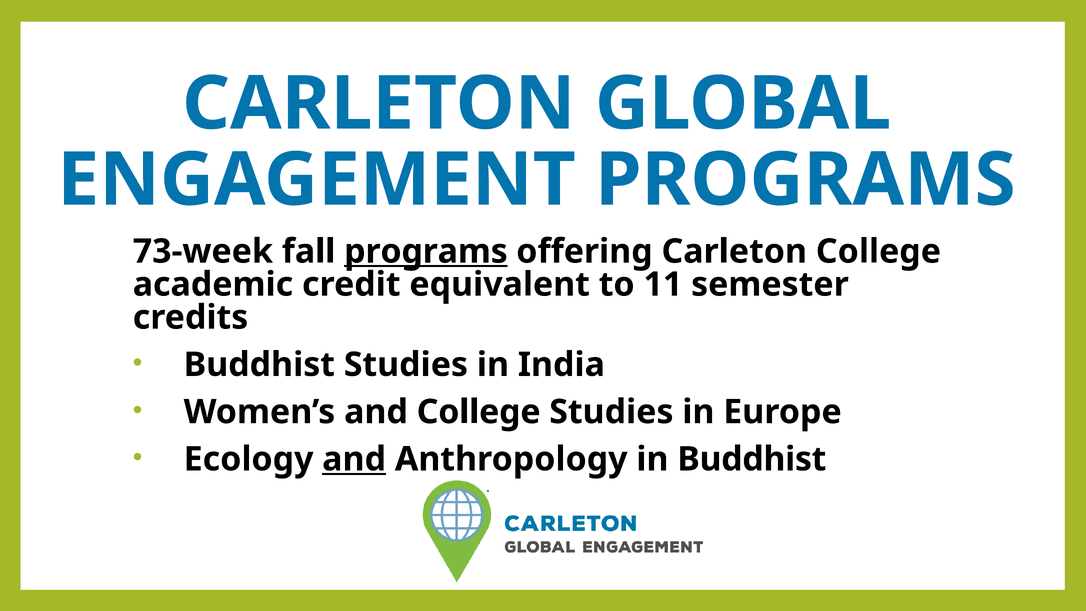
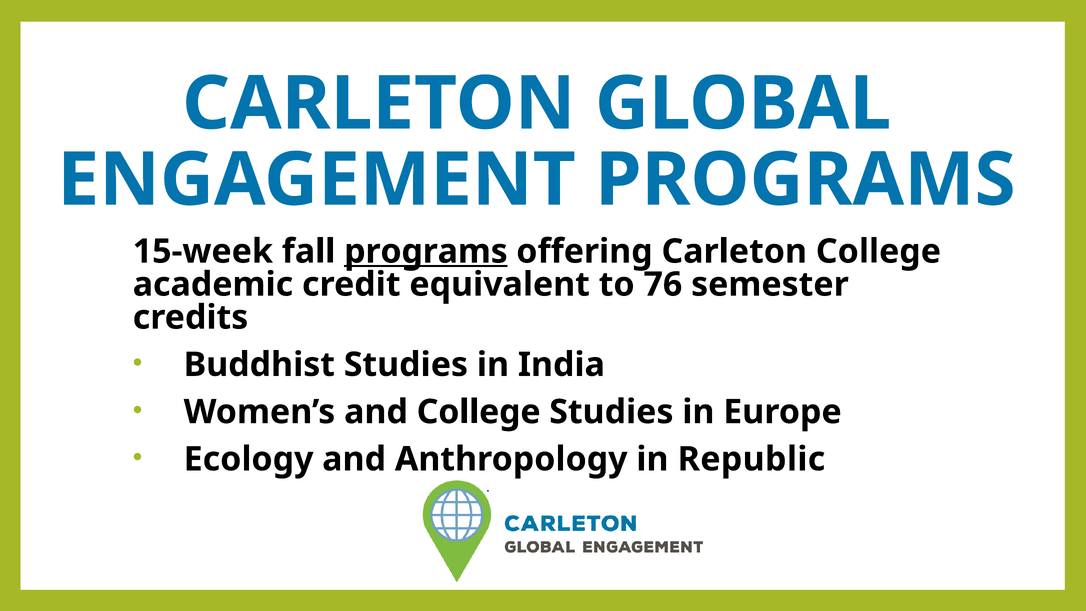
73-week: 73-week -> 15-week (203, 251)
11: 11 -> 76 (663, 284)
and underline: present -> none (354, 459)
in Buddhist: Buddhist -> Republic (751, 459)
